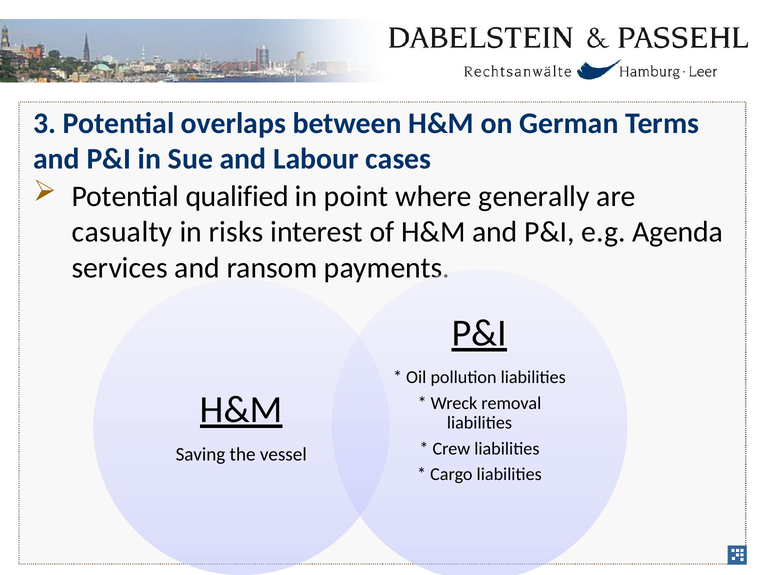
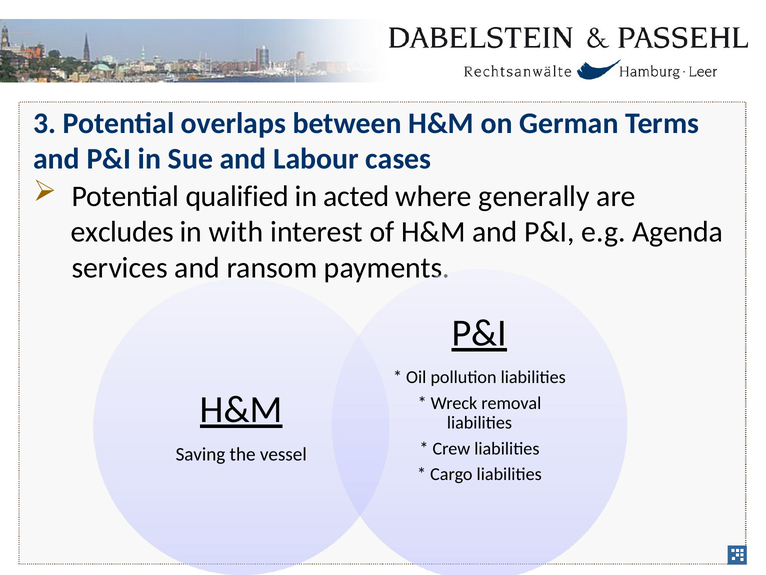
point: point -> acted (356, 196)
casualty: casualty -> excludes (122, 232)
risks: risks -> with (236, 232)
